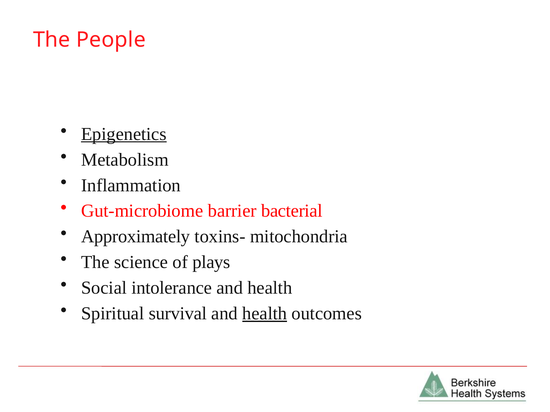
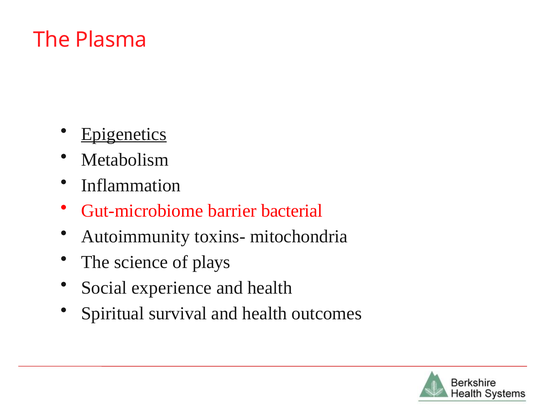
People: People -> Plasma (111, 40)
Approximately: Approximately -> Autoimmunity (136, 237)
intolerance: intolerance -> experience (172, 288)
health underline: present -> none (265, 314)
